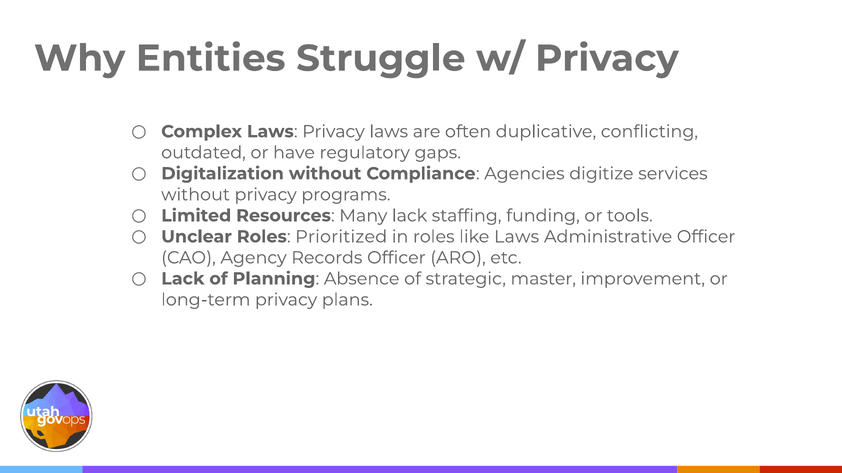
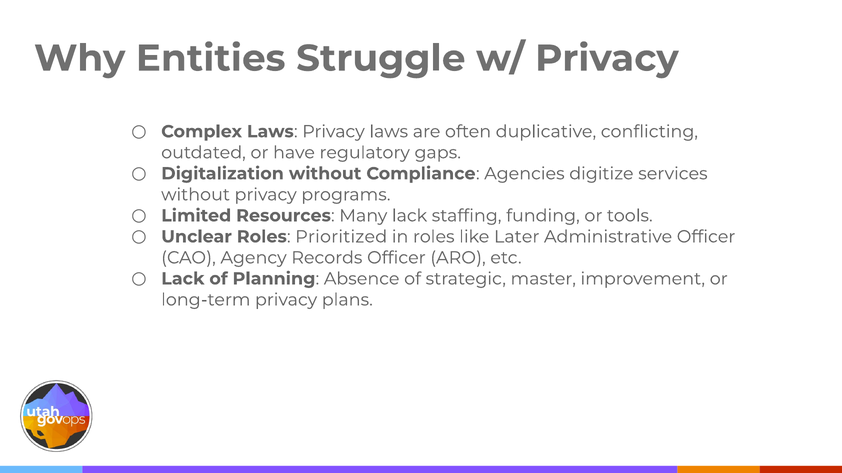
like Laws: Laws -> Later (517, 237)
